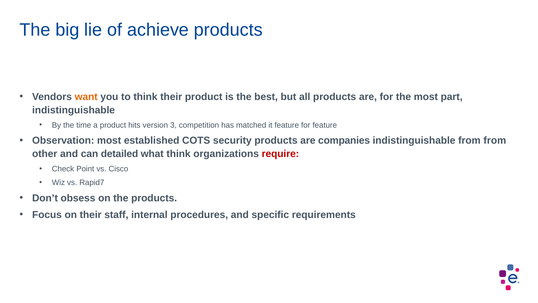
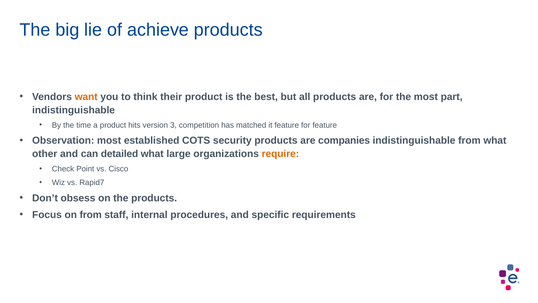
from from: from -> what (495, 140)
what think: think -> large (179, 154)
require colour: red -> orange (280, 154)
on their: their -> from (91, 215)
